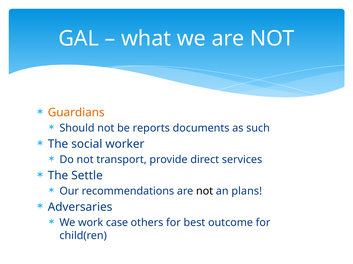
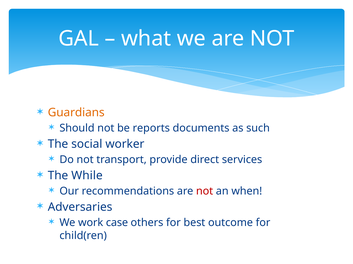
Settle: Settle -> While (87, 176)
not colour: black -> red (205, 192)
plans: plans -> when (247, 192)
